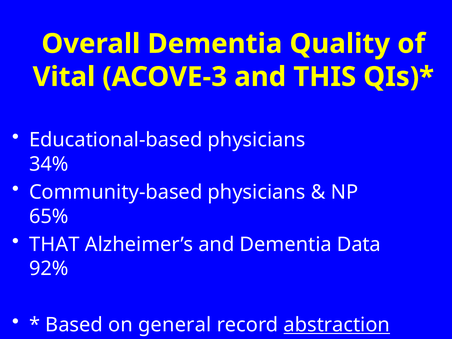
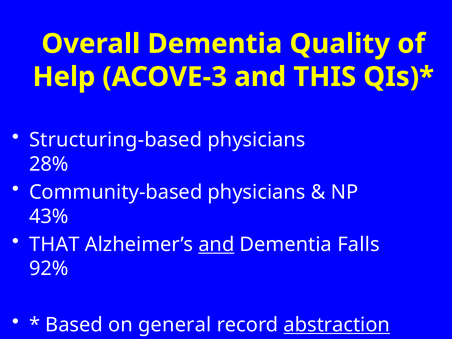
Vital: Vital -> Help (64, 77)
Educational-based: Educational-based -> Structuring-based (116, 140)
34%: 34% -> 28% (49, 164)
65%: 65% -> 43% (49, 216)
and underline: none -> present (216, 245)
Data: Data -> Falls (359, 245)
